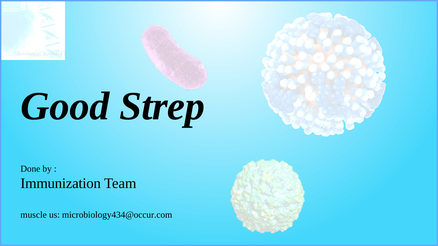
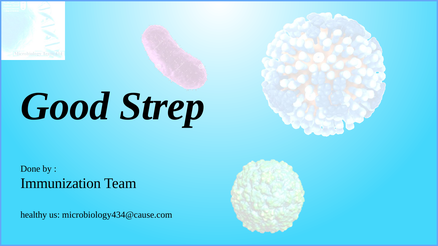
muscle: muscle -> healthy (34, 215)
microbiology434@occur.com: microbiology434@occur.com -> microbiology434@cause.com (117, 215)
